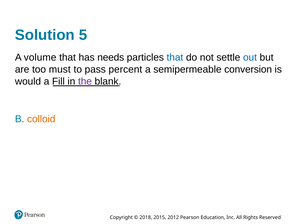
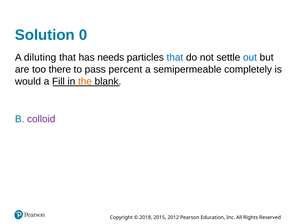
5: 5 -> 0 (83, 35)
volume: volume -> diluting (40, 58)
must: must -> there (60, 70)
conversion: conversion -> completely (248, 70)
the colour: purple -> orange (85, 81)
colloid colour: orange -> purple (41, 119)
